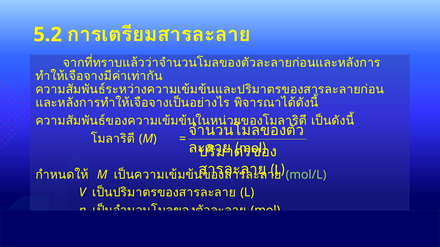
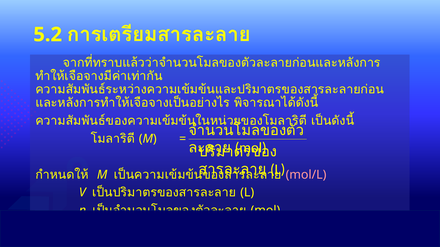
mol/L colour: light green -> pink (306, 175)
